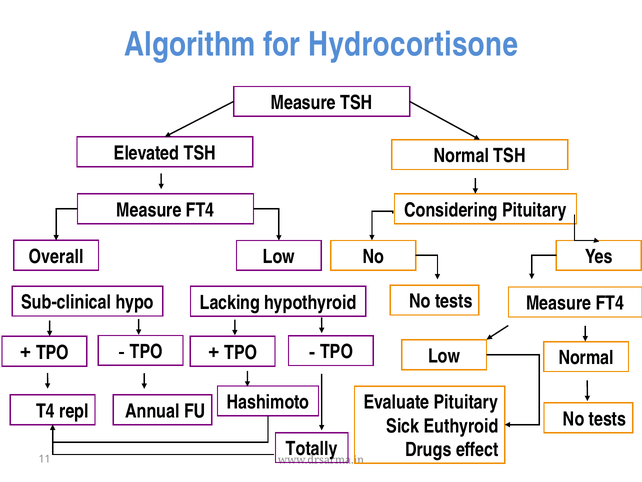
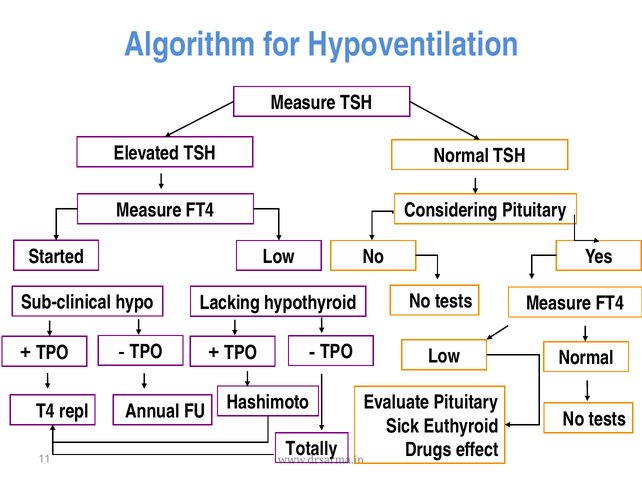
Hydrocortisone: Hydrocortisone -> Hypoventilation (413, 45)
Overall: Overall -> Started (56, 256)
